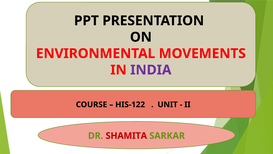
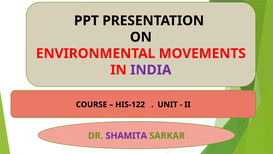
SHAMITA colour: red -> purple (126, 135)
